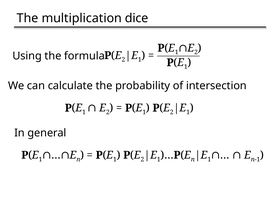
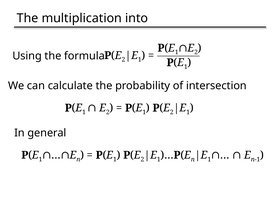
dice: dice -> into (137, 18)
